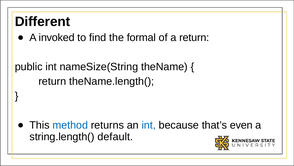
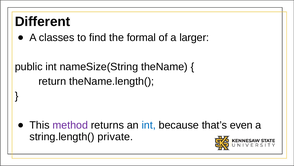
invoked: invoked -> classes (57, 37)
a return: return -> larger (194, 37)
method colour: blue -> purple (70, 125)
default: default -> private (115, 136)
